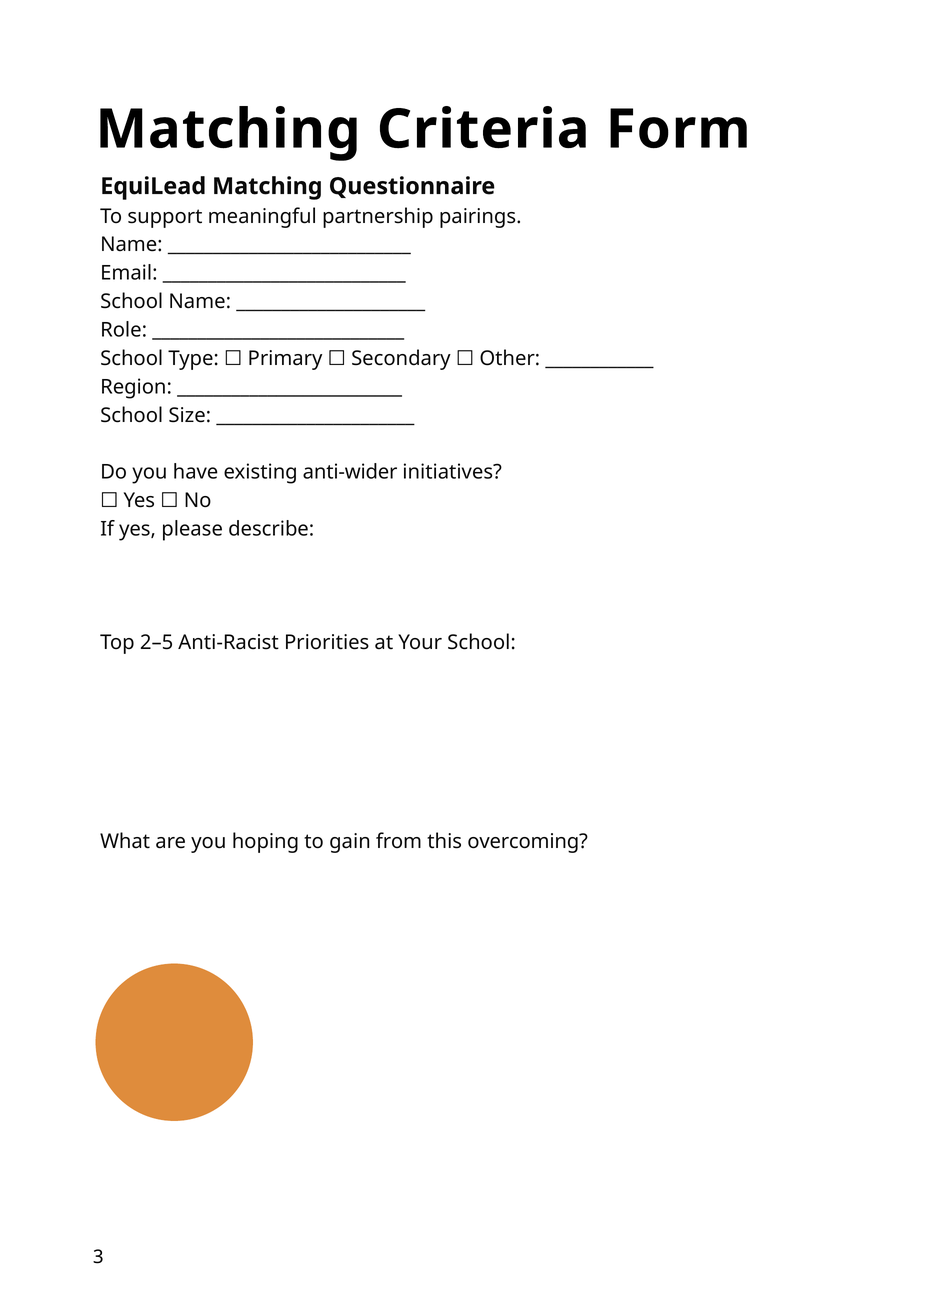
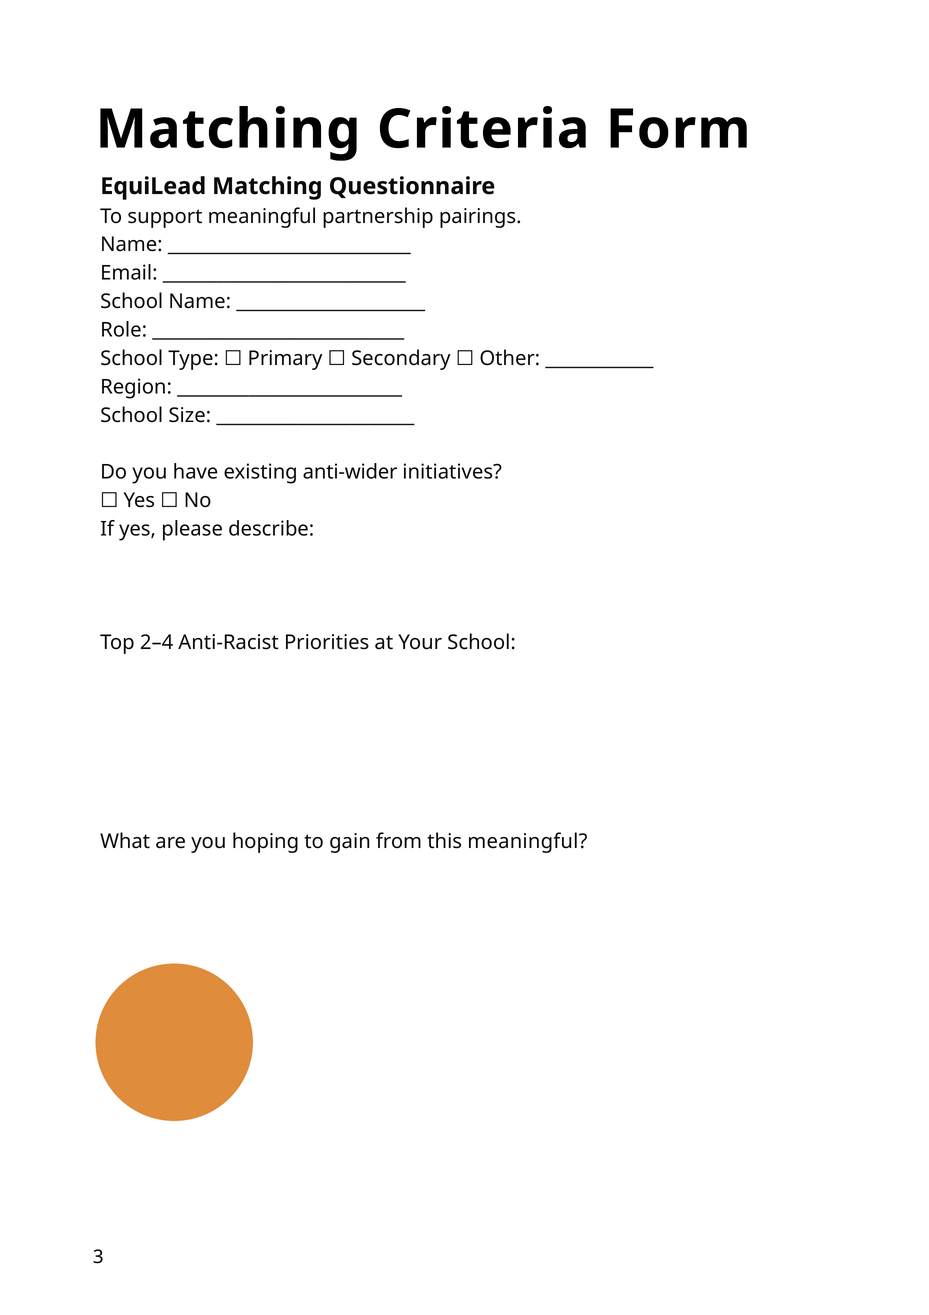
2–5: 2–5 -> 2–4 (157, 643)
this overcoming: overcoming -> meaningful (527, 841)
